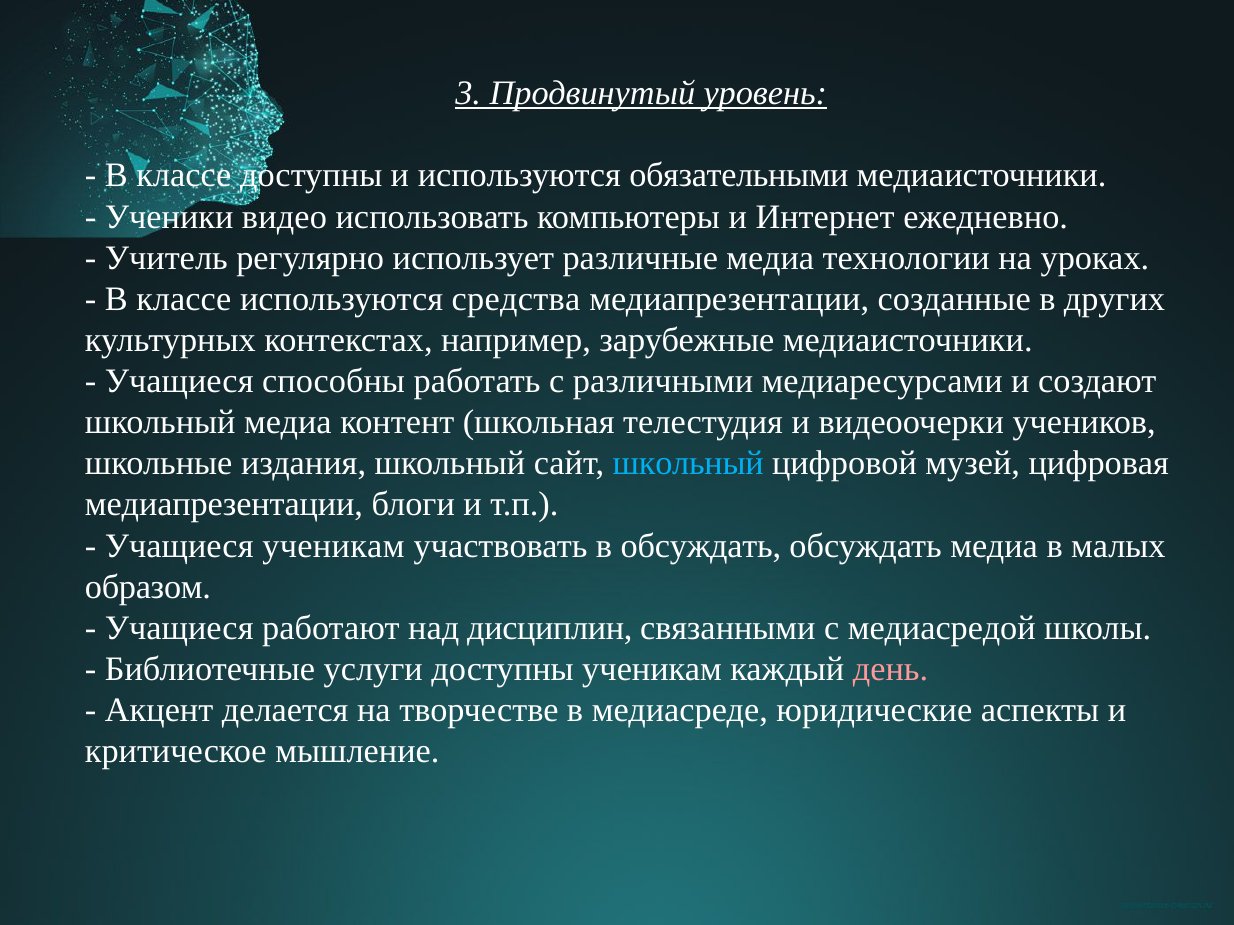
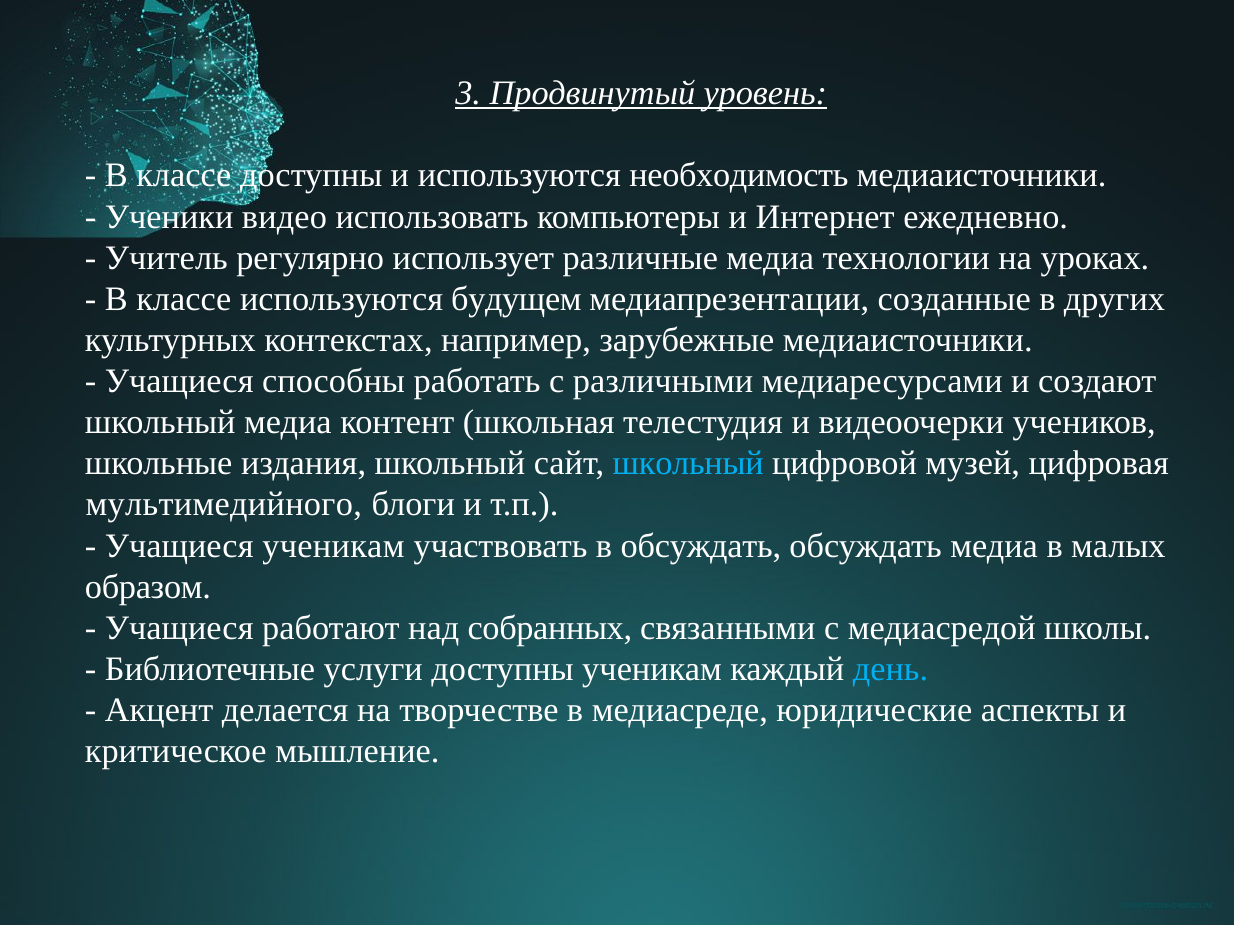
обязательными: обязательными -> необходимость (739, 176)
средства: средства -> будущем (516, 299)
медиапрезентации: медиапрезентации -> мультимедийного (224, 505)
дисциплин: дисциплин -> собранных (550, 628)
день colour: pink -> light blue (891, 669)
